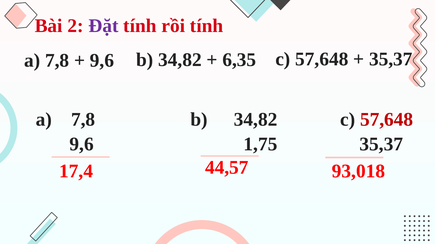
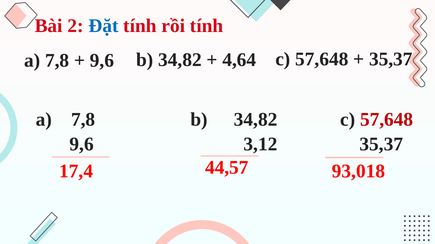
Đặt colour: purple -> blue (103, 26)
6,35: 6,35 -> 4,64 (239, 60)
1,75: 1,75 -> 3,12 (261, 145)
